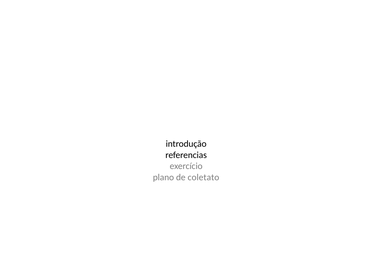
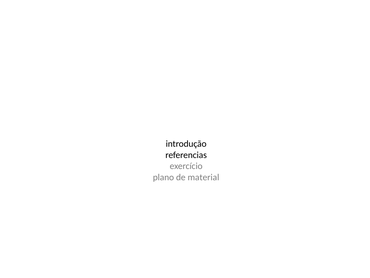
coletato: coletato -> material (203, 177)
